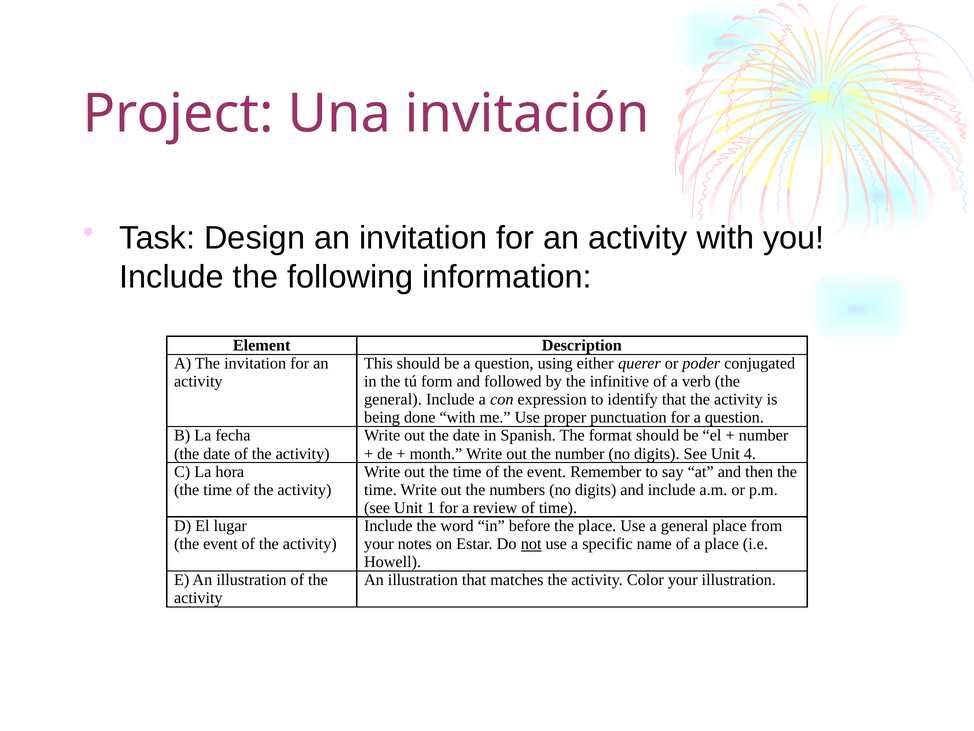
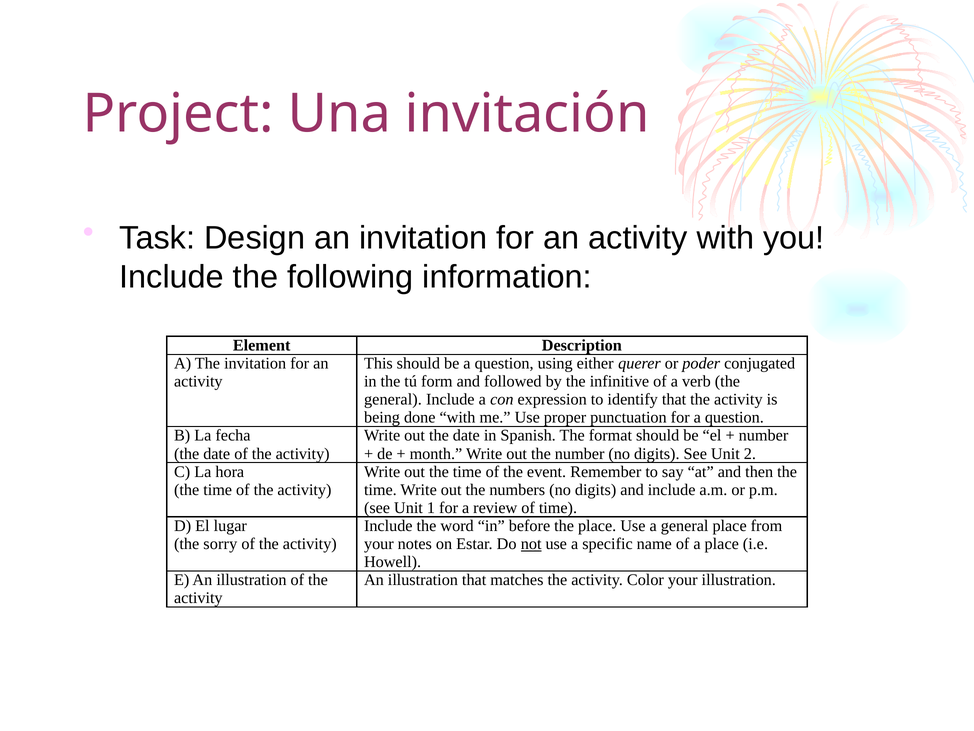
4: 4 -> 2 (750, 453)
event: event -> sorry (220, 544)
